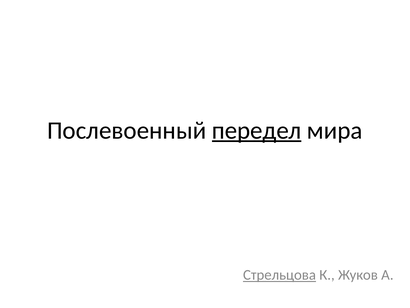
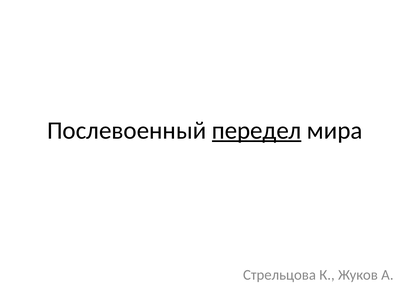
Стрельцова underline: present -> none (279, 275)
